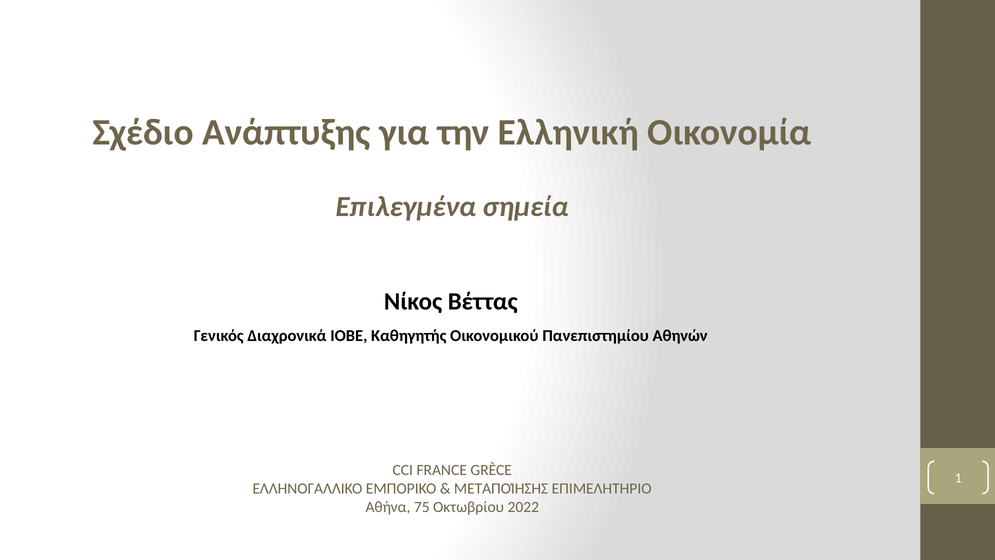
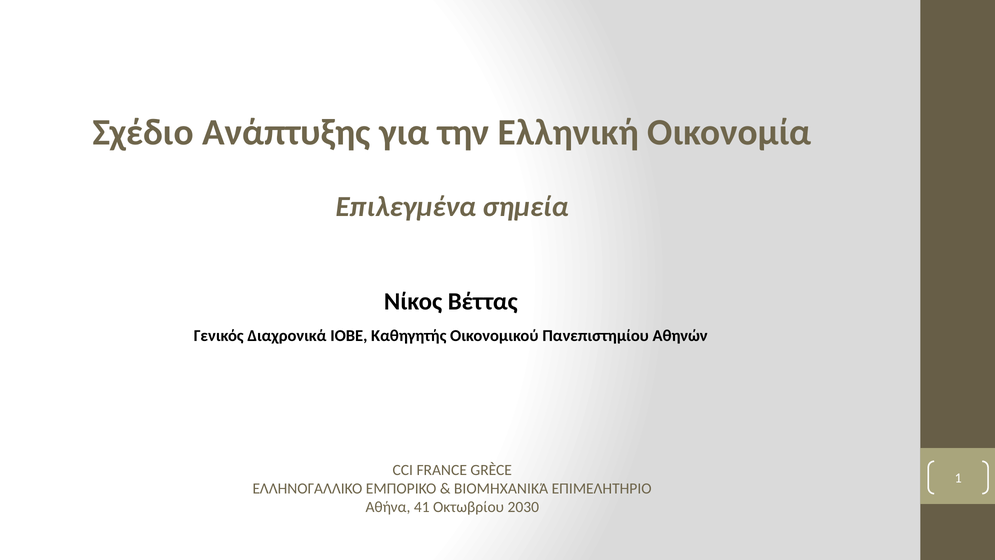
ΜΕΤΑΠΟΊΗΣΗΣ: ΜΕΤΑΠΟΊΗΣΗΣ -> ΒΙΟΜΗΧΑΝΙΚΆ (501, 488)
75: 75 -> 41 (422, 507)
2022: 2022 -> 2030 (523, 507)
